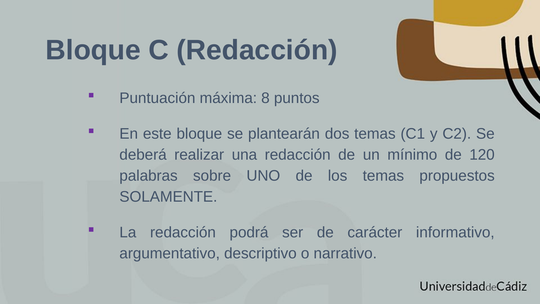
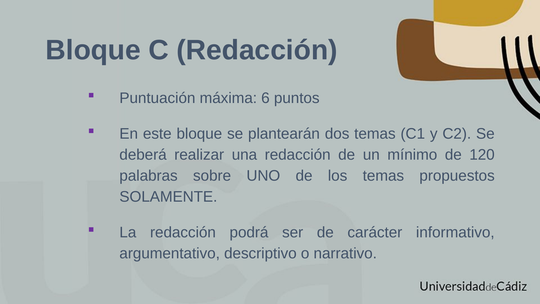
8: 8 -> 6 (265, 98)
